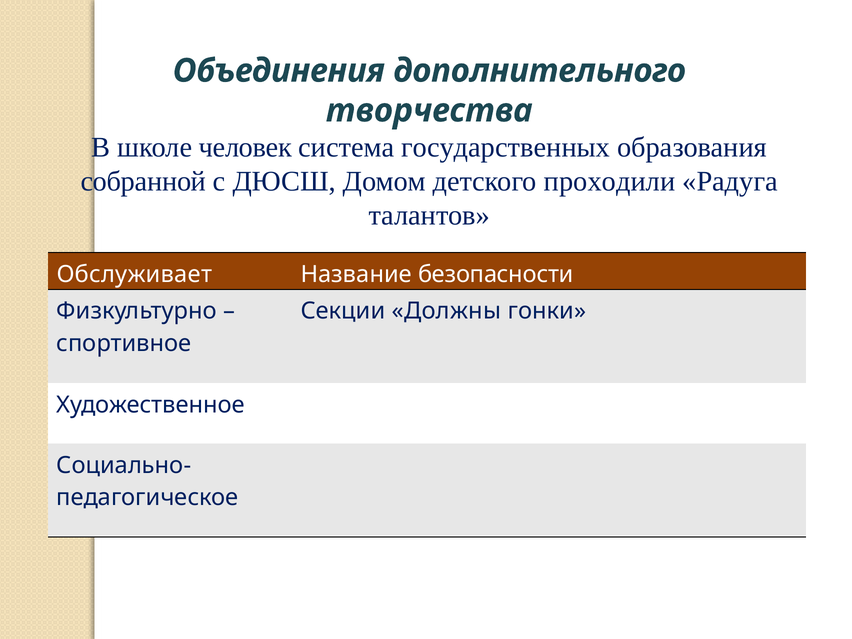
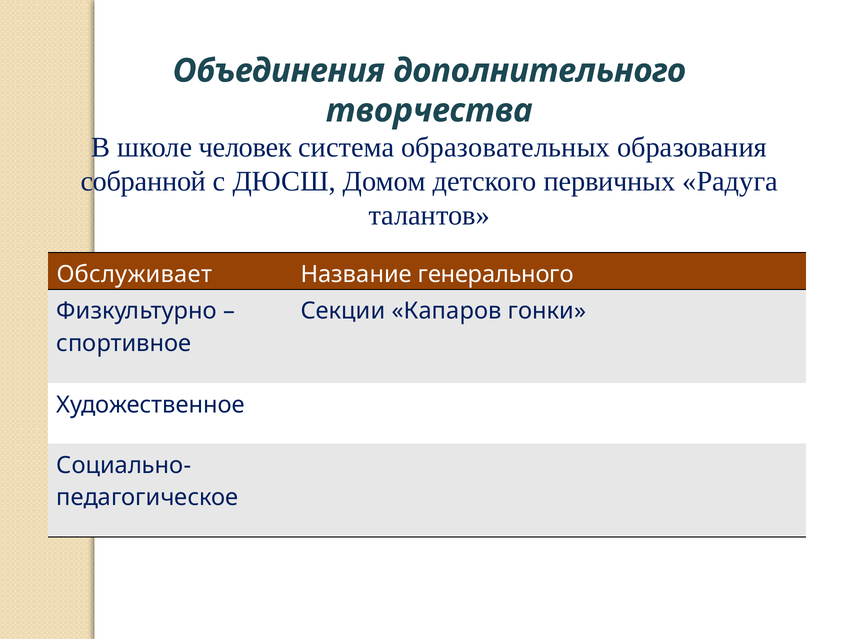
государственных: государственных -> образовательных (506, 147)
проходили: проходили -> первичных (610, 181)
безопасности: безопасности -> генерального (496, 274)
Должны: Должны -> Капаров (447, 311)
